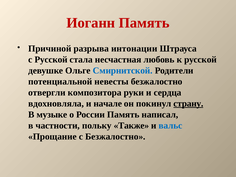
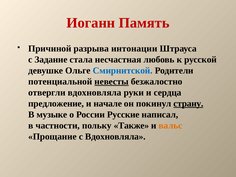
с Русской: Русской -> Задание (51, 60)
невесты underline: none -> present (112, 82)
отвергли композитора: композитора -> вдохновляла (95, 93)
вдохновляла: вдохновляла -> предложение (56, 104)
России Память: Память -> Русские (123, 115)
вальс colour: blue -> orange (170, 126)
с Безжалостно: Безжалостно -> Вдохновляла (115, 137)
